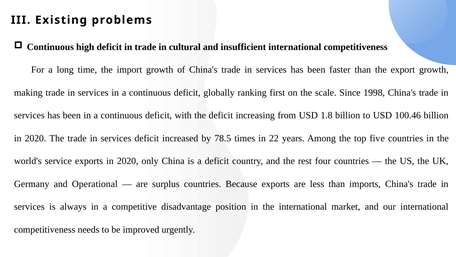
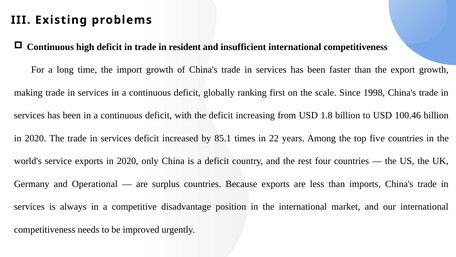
cultural: cultural -> resident (185, 47)
78.5: 78.5 -> 85.1 (223, 138)
